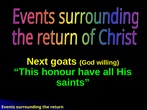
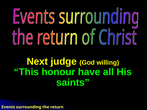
goats: goats -> judge (64, 62)
